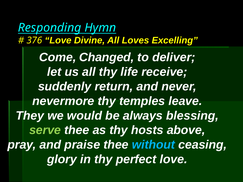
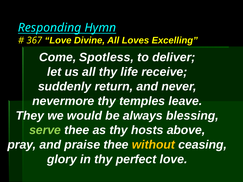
376: 376 -> 367 (34, 41)
Changed: Changed -> Spotless (107, 57)
without colour: light blue -> yellow (153, 145)
